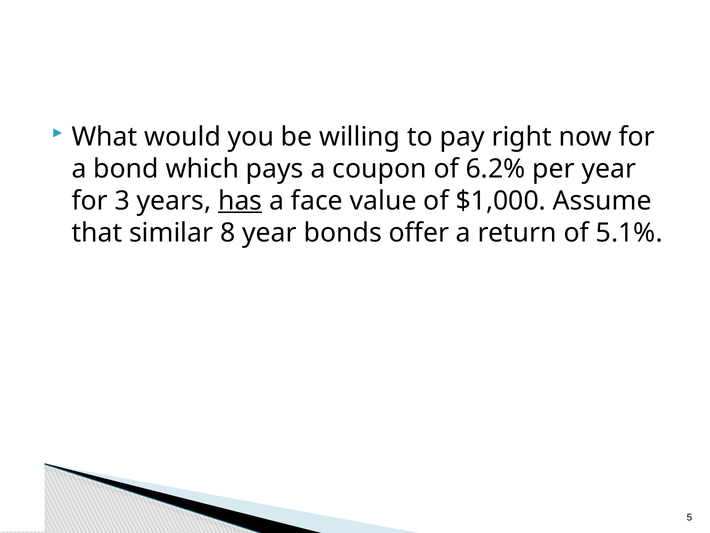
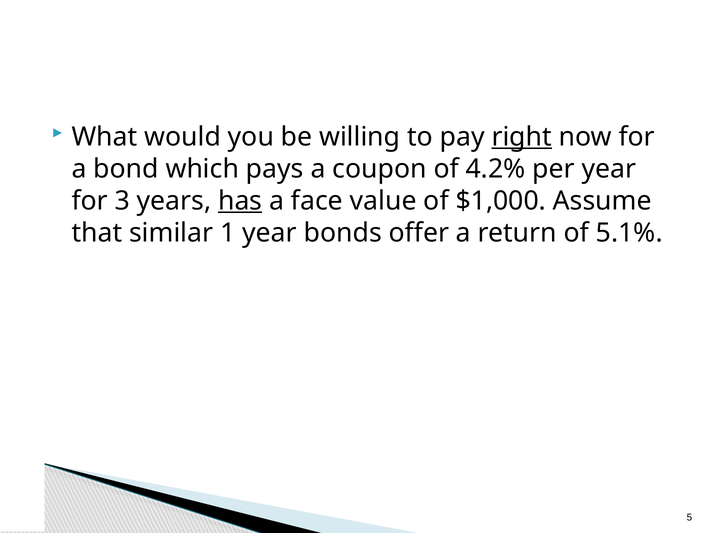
right underline: none -> present (522, 137)
6.2%: 6.2% -> 4.2% (496, 169)
8: 8 -> 1 (228, 233)
